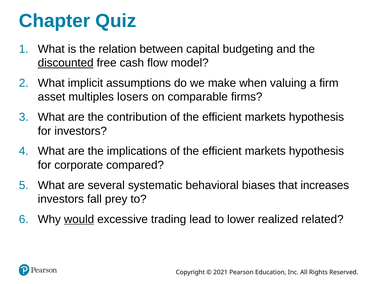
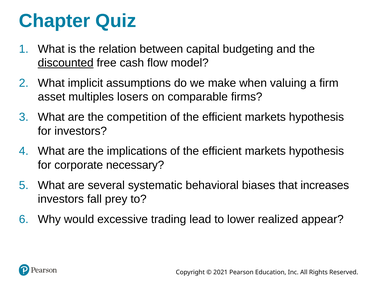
contribution: contribution -> competition (137, 117)
compared: compared -> necessary (135, 165)
would underline: present -> none (79, 219)
related: related -> appear (323, 219)
